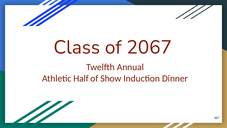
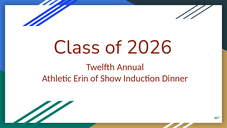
2067: 2067 -> 2026 (149, 47)
Half: Half -> Erin (81, 78)
